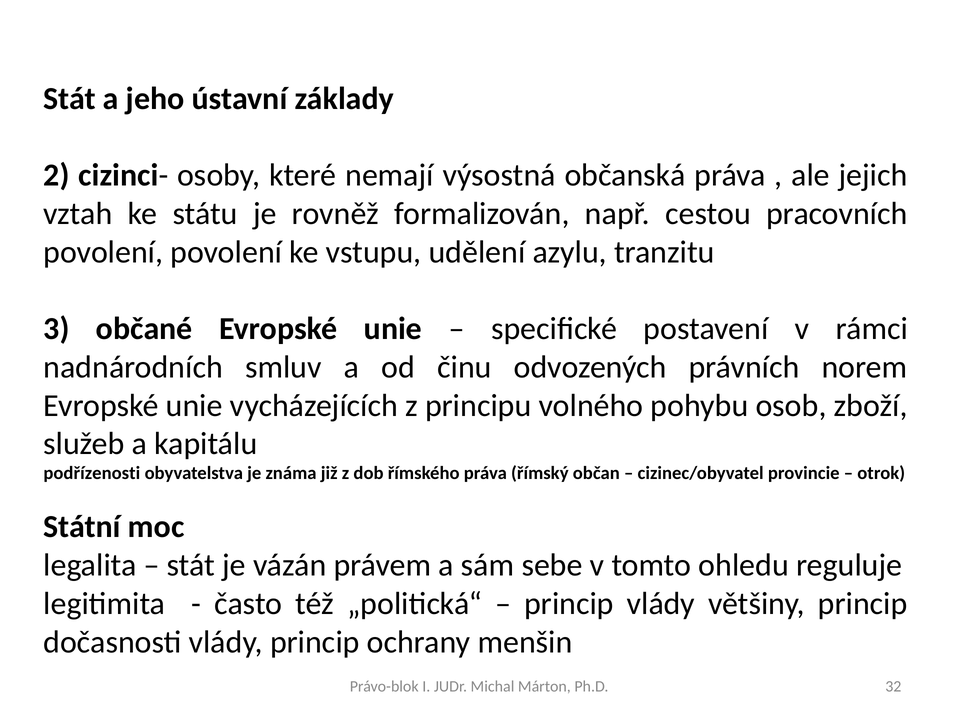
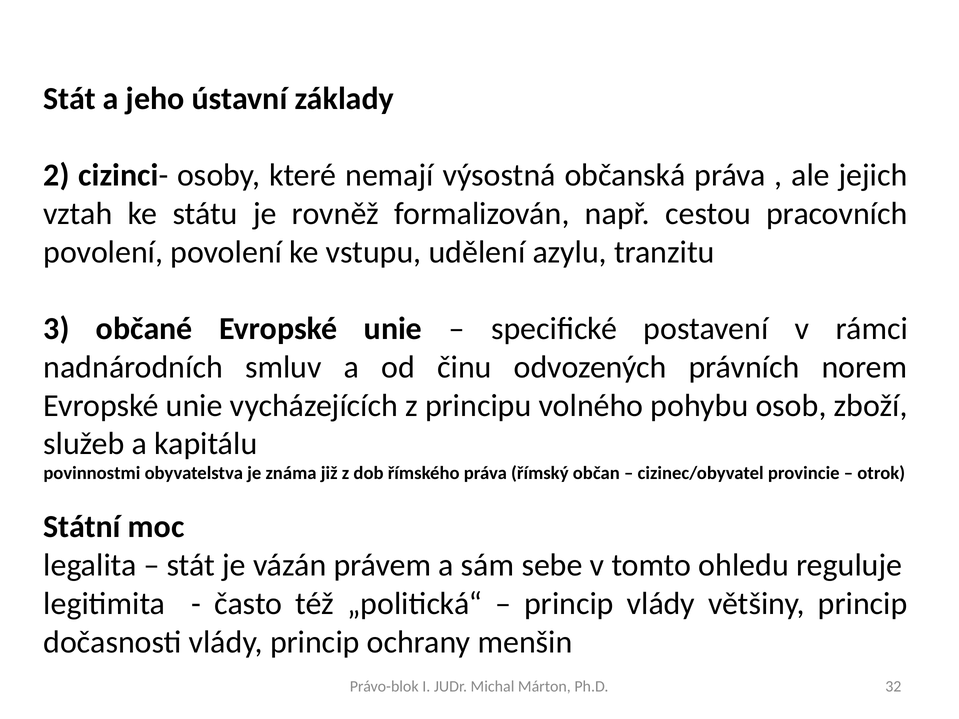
podřízenosti: podřízenosti -> povinnostmi (92, 473)
